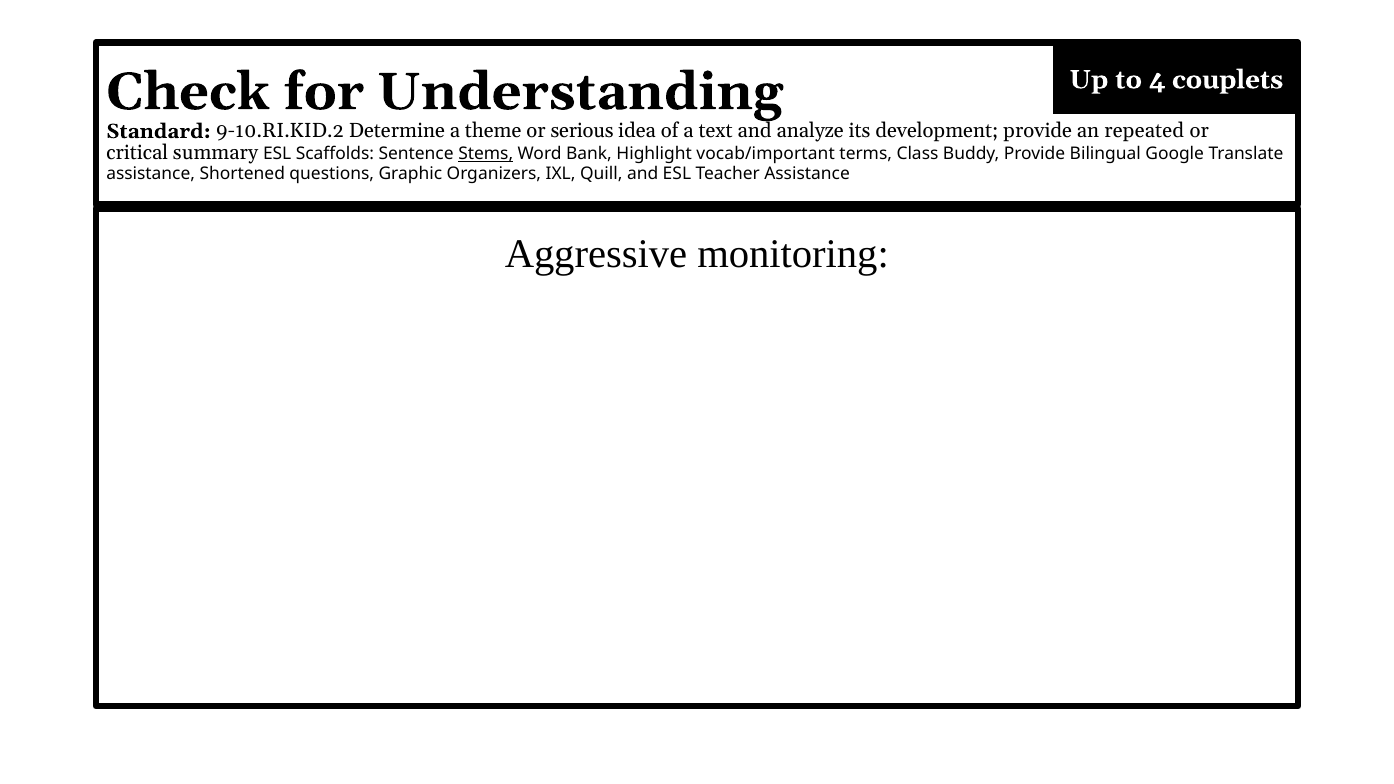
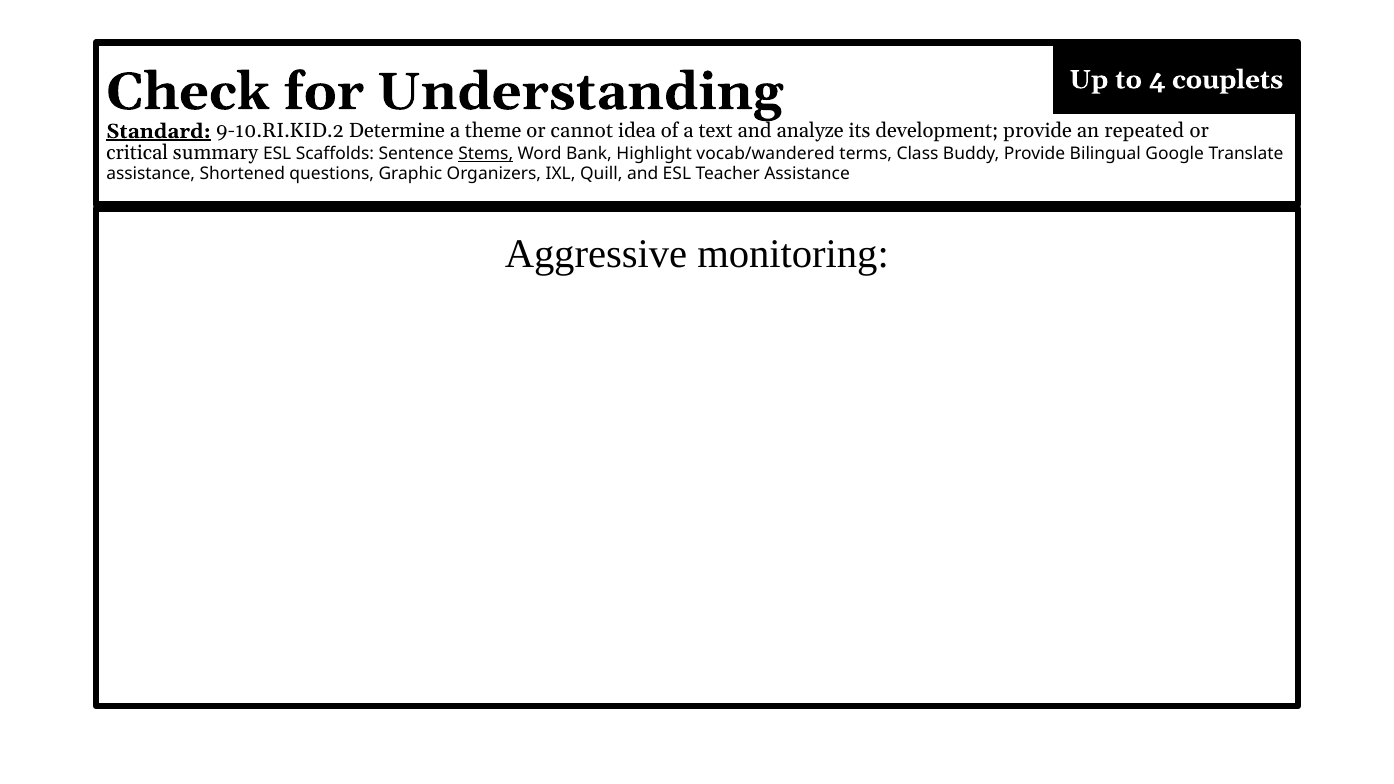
Standard underline: none -> present (159, 131)
serious: serious -> cannot (582, 131)
vocab/important: vocab/important -> vocab/wandered (766, 154)
